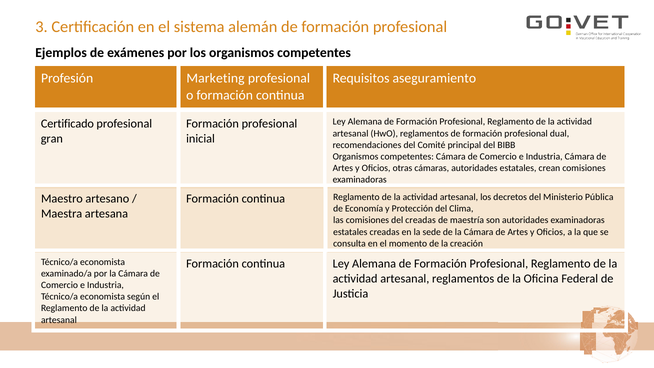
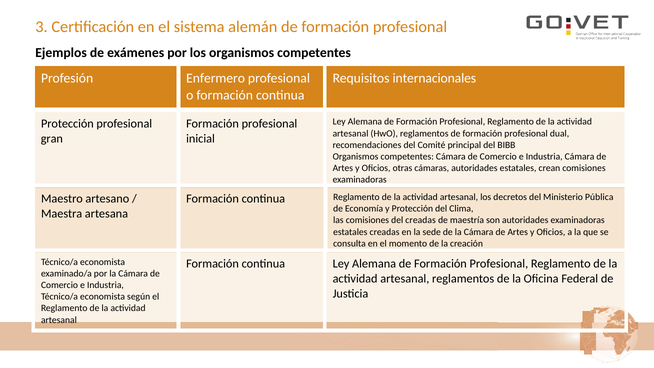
Marketing: Marketing -> Enfermero (216, 78)
aseguramiento: aseguramiento -> internacionales (434, 78)
Certificado: Certificado -> Protección (67, 123)
